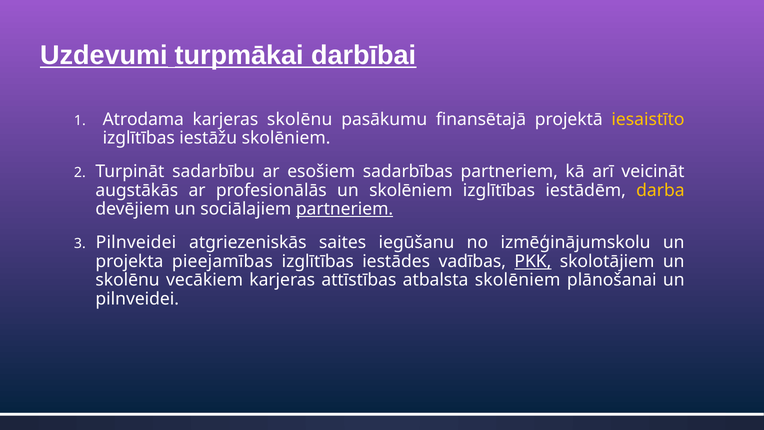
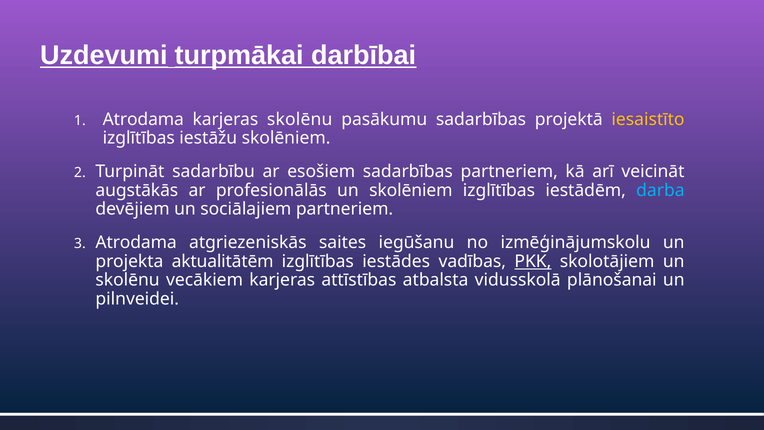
pasākumu finansētajā: finansētajā -> sadarbības (481, 119)
darba colour: yellow -> light blue (660, 190)
partneriem underline: present -> none (345, 209)
Pilnveidei: Pilnveidei -> Atrodama (136, 242)
pieejamības: pieejamības -> aktualitātēm (223, 261)
atbalsta skolēniem: skolēniem -> vidusskolā (518, 280)
